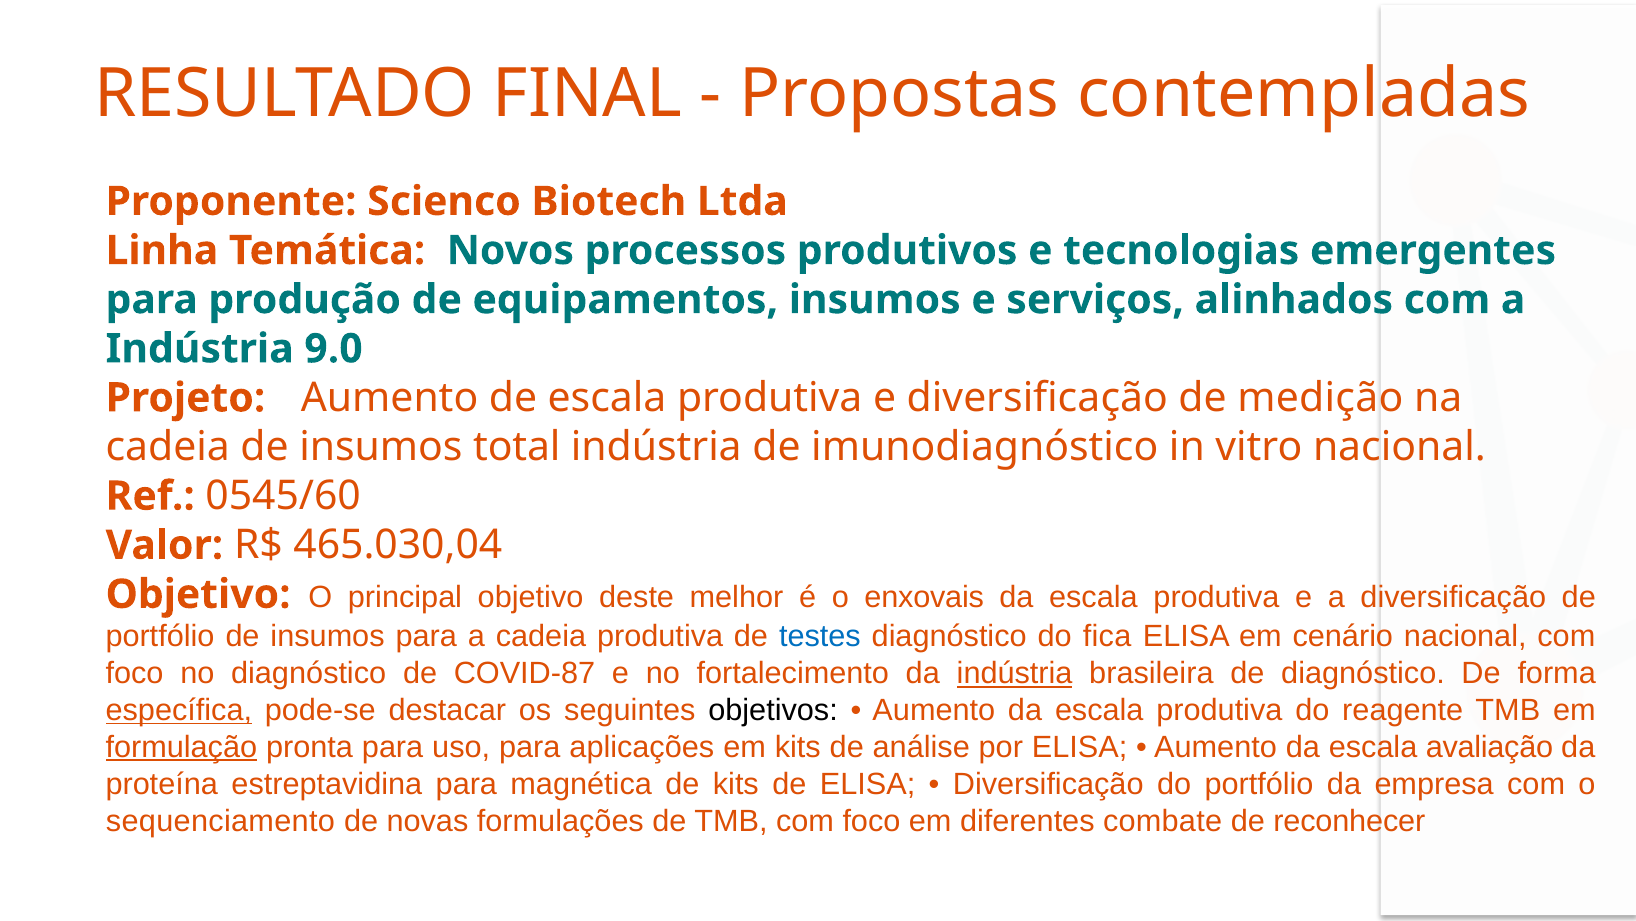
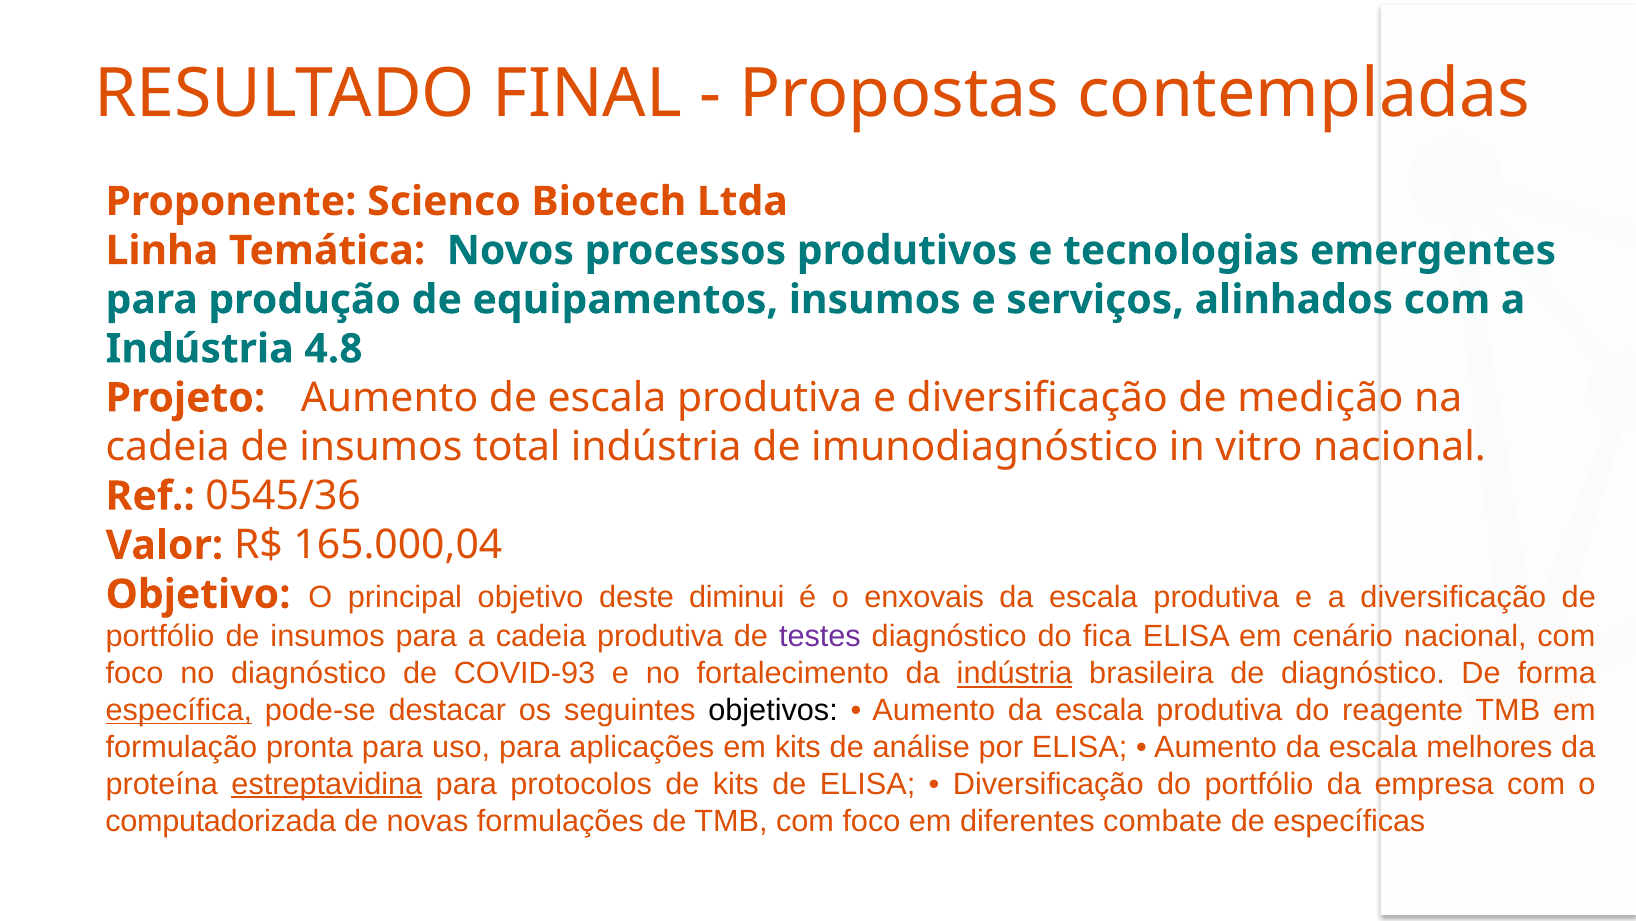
9.0: 9.0 -> 4.8 (333, 349)
0545/60: 0545/60 -> 0545/36 (283, 496)
465.030,04: 465.030,04 -> 165.000,04 (398, 545)
melhor: melhor -> diminui (737, 597)
testes colour: blue -> purple (820, 636)
COVID-87: COVID-87 -> COVID-93 (524, 673)
formulação underline: present -> none (181, 747)
avaliação: avaliação -> melhores (1489, 747)
estreptavidina underline: none -> present (327, 783)
magnética: magnética -> protocolos (581, 783)
sequenciamento: sequenciamento -> computadorizada (221, 820)
reconhecer: reconhecer -> específicas (1349, 820)
